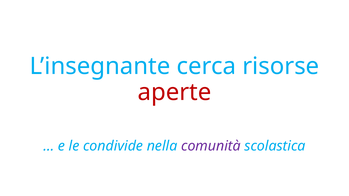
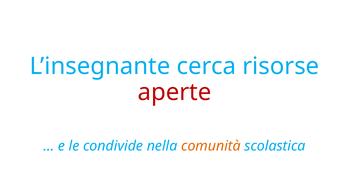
comunità colour: purple -> orange (211, 146)
